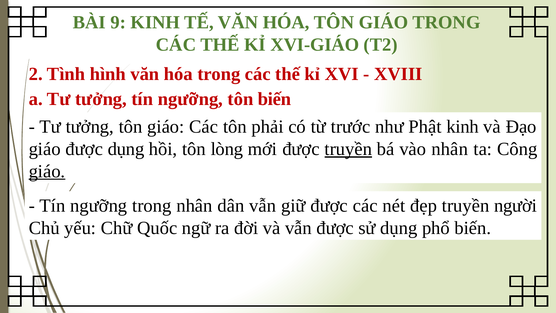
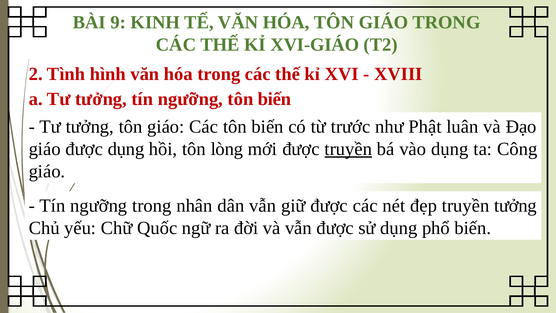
Các tôn phải: phải -> biến (268, 127)
Phật kinh: kinh -> luân (462, 127)
vào nhân: nhân -> dụng (450, 149)
giáo underline: present -> none (47, 171)
truyền người: người -> tưởng (516, 206)
